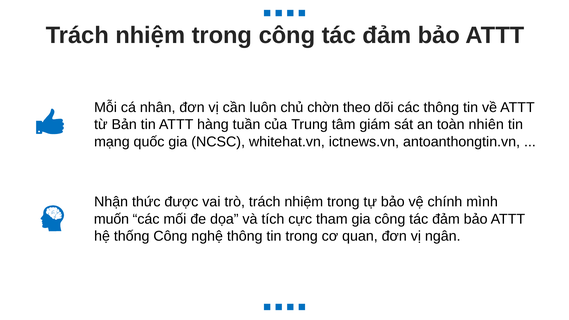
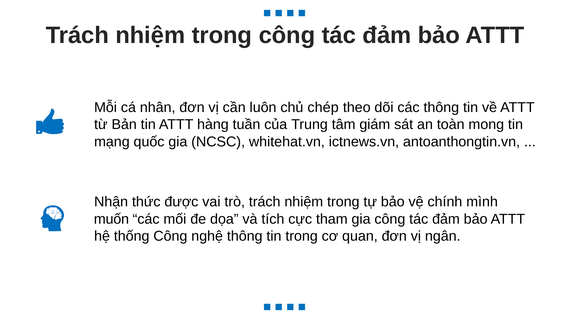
chờn: chờn -> chép (323, 108)
nhiên: nhiên -> mong (486, 125)
